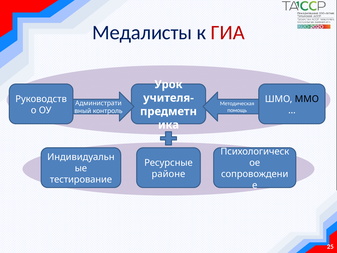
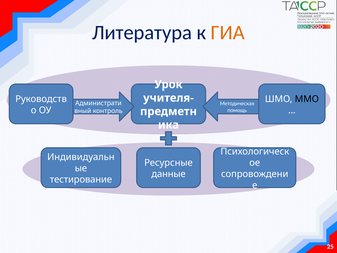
Медалисты: Медалисты -> Литература (142, 33)
ГИА colour: red -> orange (228, 33)
районе: районе -> данные (169, 174)
